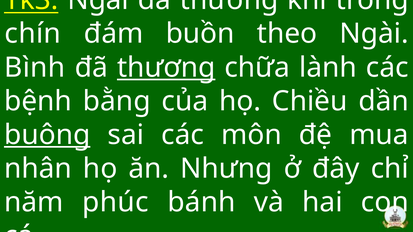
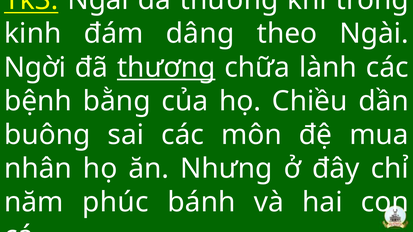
chín: chín -> kinh (33, 34)
buồn: buồn -> dâng (200, 34)
Bình: Bình -> Ngời (35, 68)
buông underline: present -> none (47, 135)
